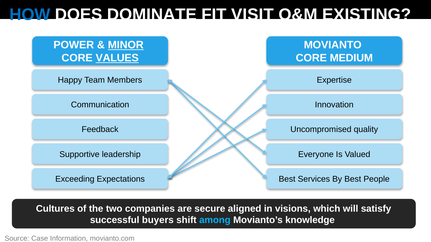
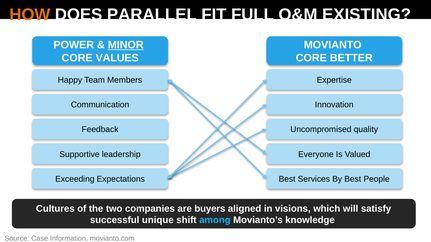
HOW colour: blue -> orange (30, 15)
DOMINATE: DOMINATE -> PARALLEL (152, 15)
VISIT: VISIT -> FULL (252, 15)
VALUES underline: present -> none (117, 58)
MEDIUM: MEDIUM -> BETTER (351, 58)
secure: secure -> buyers (210, 209)
buyers: buyers -> unique (158, 220)
